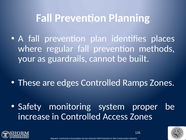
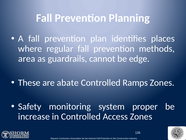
your: your -> area (27, 59)
built: built -> edge (139, 59)
edges: edges -> abate (68, 82)
